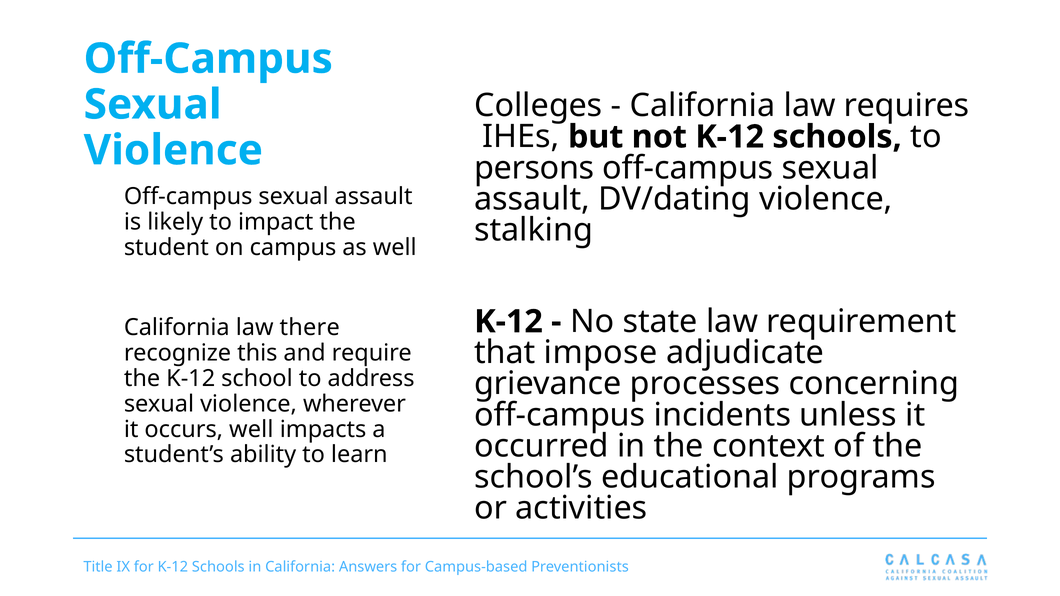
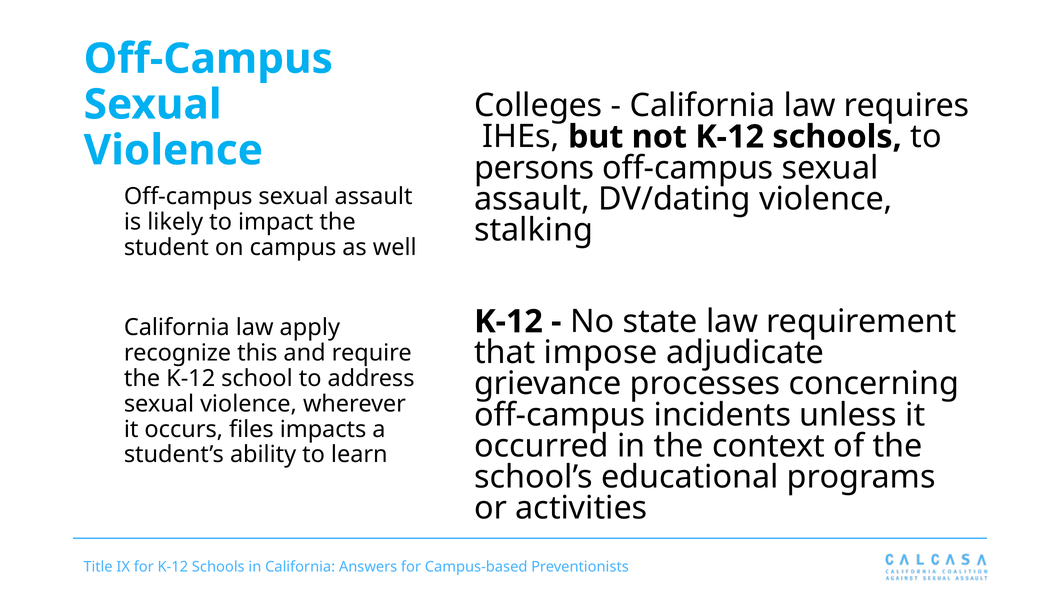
there: there -> apply (310, 328)
occurs well: well -> files (251, 430)
